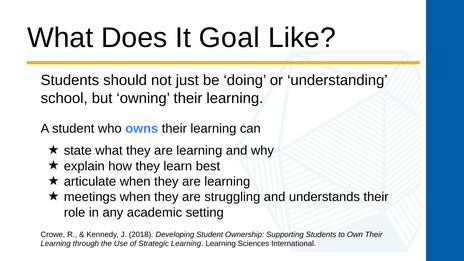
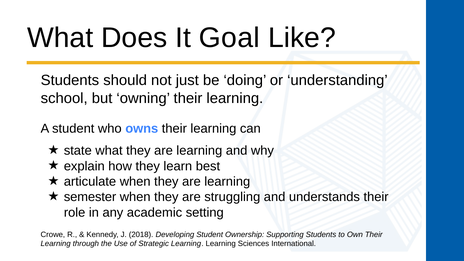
meetings: meetings -> semester (90, 197)
